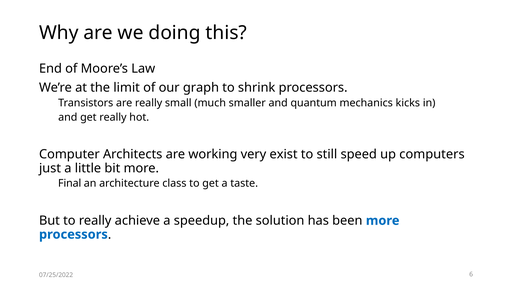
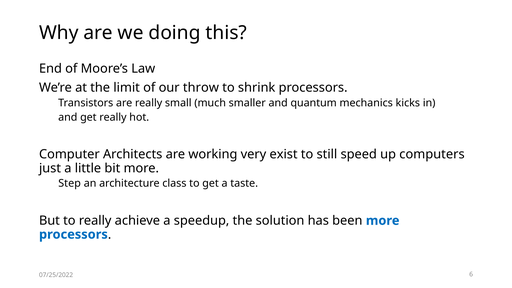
graph: graph -> throw (201, 88)
Final: Final -> Step (70, 183)
